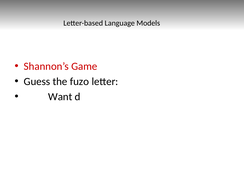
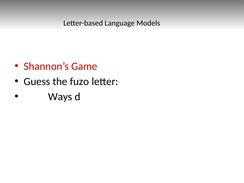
Want: Want -> Ways (60, 97)
